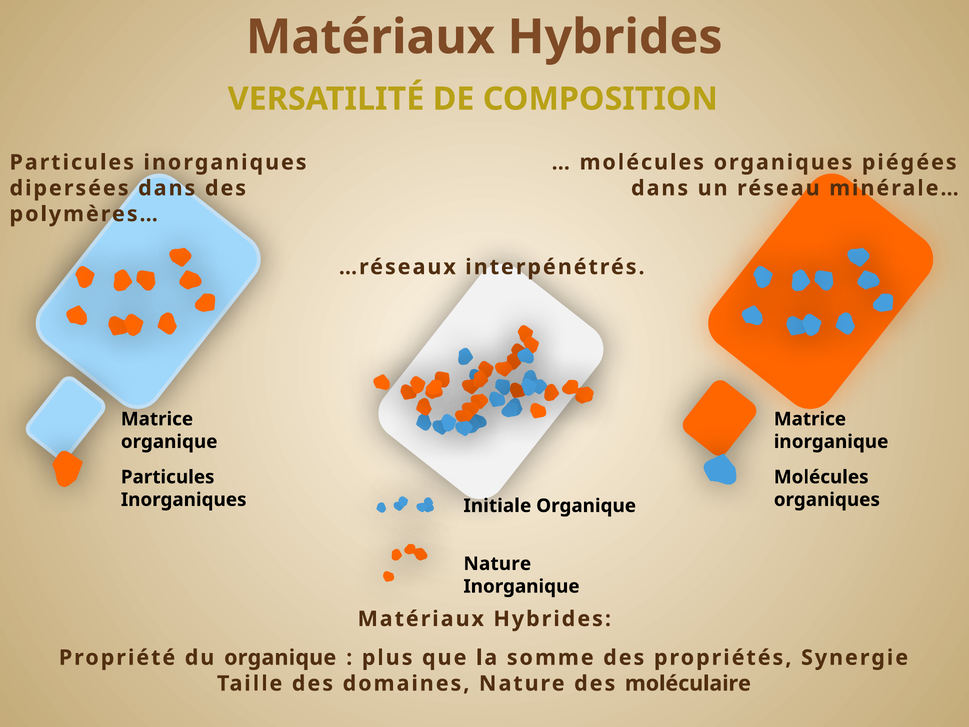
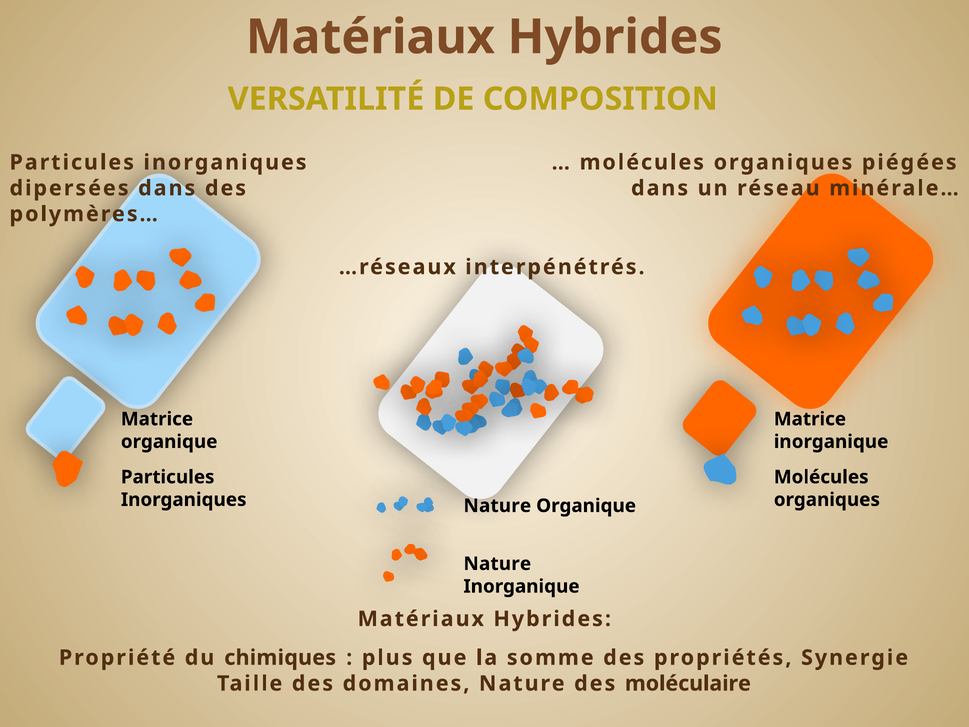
Initiale: Initiale -> Nature (497, 506)
du organique: organique -> chimiques (280, 657)
